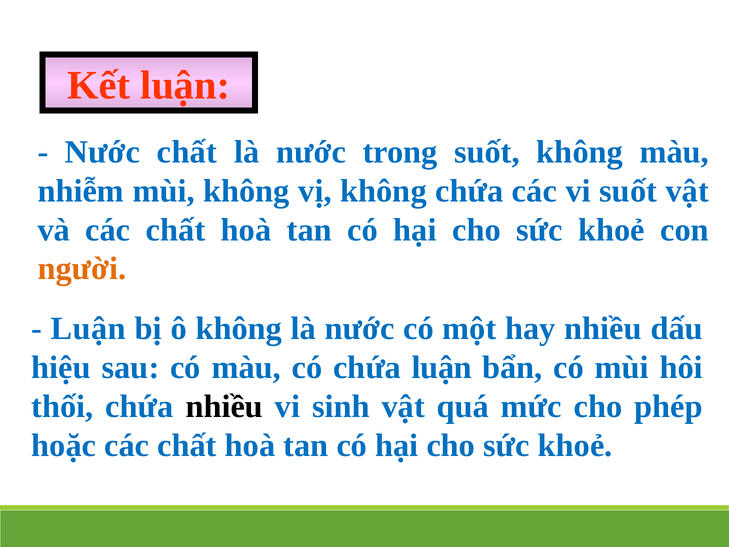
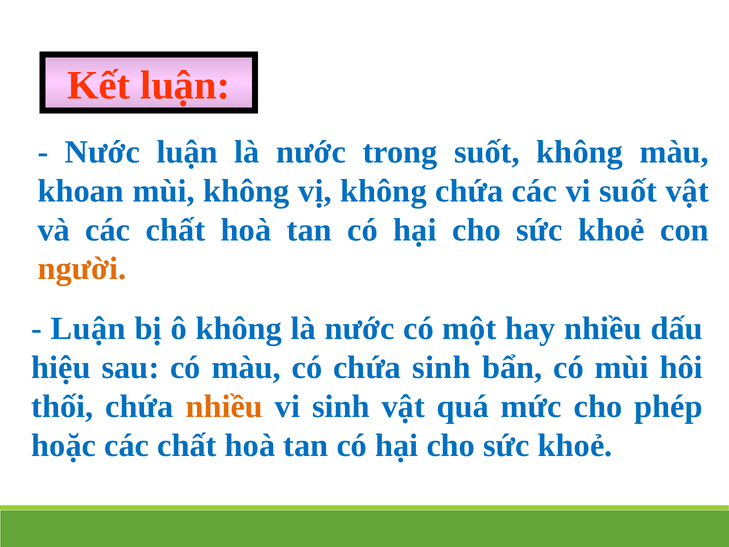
Nước chất: chất -> luận (187, 152)
nhiễm: nhiễm -> khoan (81, 191)
chứa luận: luận -> sinh (442, 368)
nhiều colour: black -> orange (224, 406)
